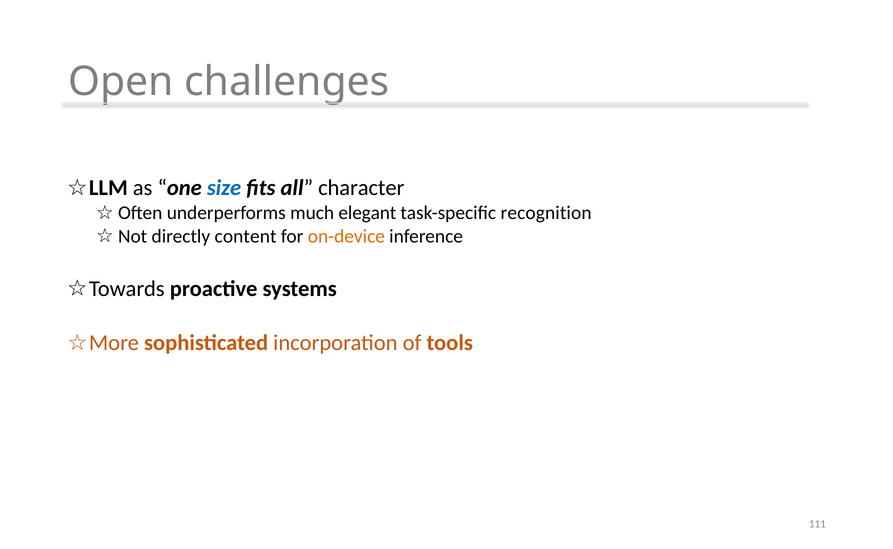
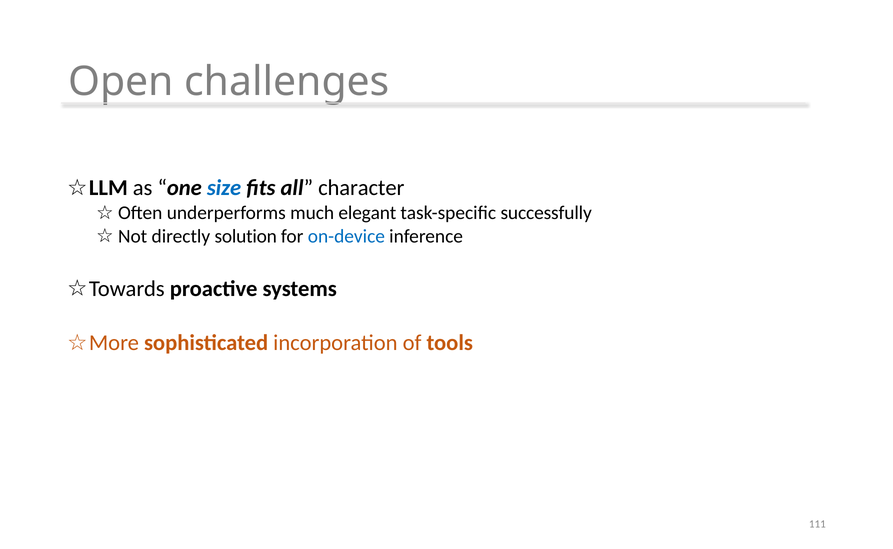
recognition: recognition -> successfully (546, 213)
content: content -> solution (246, 236)
on-device colour: orange -> blue (346, 236)
